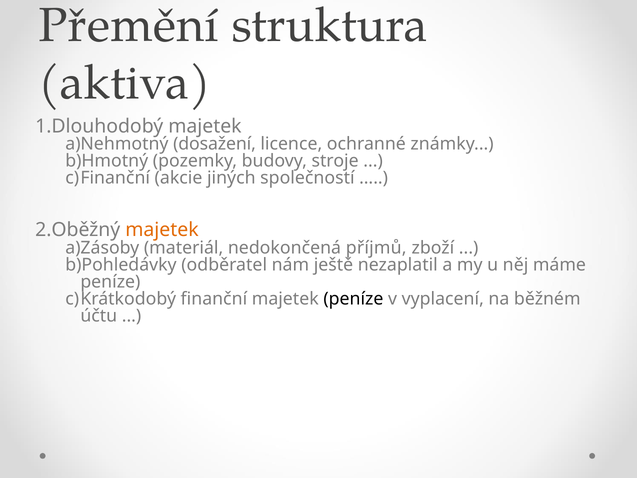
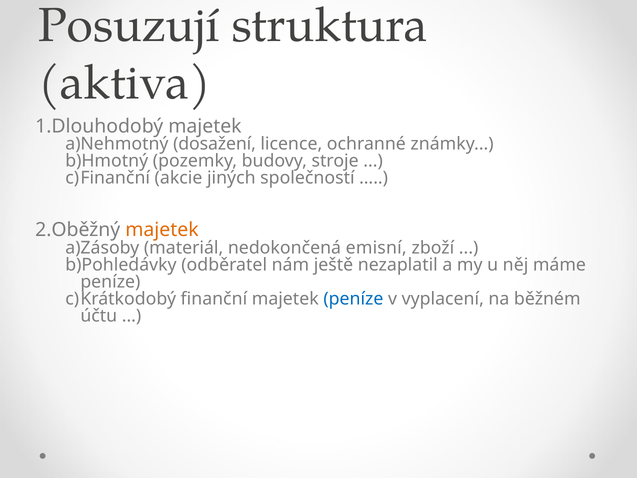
Přemění: Přemění -> Posuzují (129, 26)
příjmů: příjmů -> emisní (376, 248)
peníze colour: black -> blue (353, 299)
